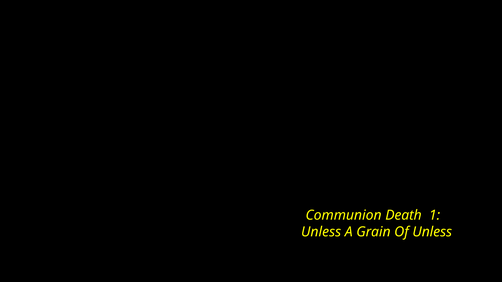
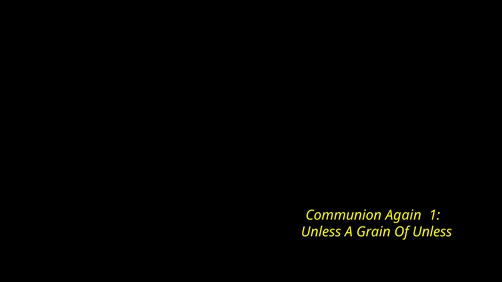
Death: Death -> Again (403, 215)
